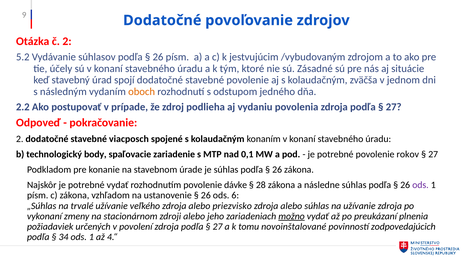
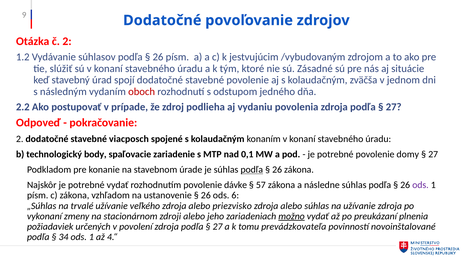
5.2: 5.2 -> 1.2 (23, 57)
účely: účely -> slúžiť (61, 69)
oboch colour: orange -> red (142, 92)
rokov: rokov -> domy (408, 154)
podľa underline: none -> present (252, 170)
28: 28 -> 57 (261, 185)
novoinštalované: novoinštalované -> prevádzkovateľa (294, 227)
zodpovedajúcich: zodpovedajúcich -> novoinštalované (403, 227)
